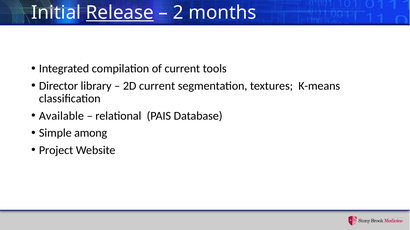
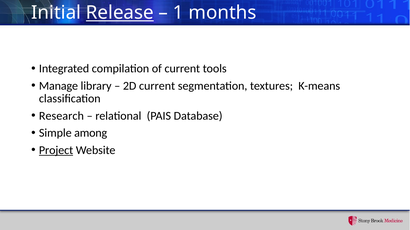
2: 2 -> 1 (178, 13)
Director: Director -> Manage (58, 86)
Available: Available -> Research (61, 116)
Project underline: none -> present (56, 151)
